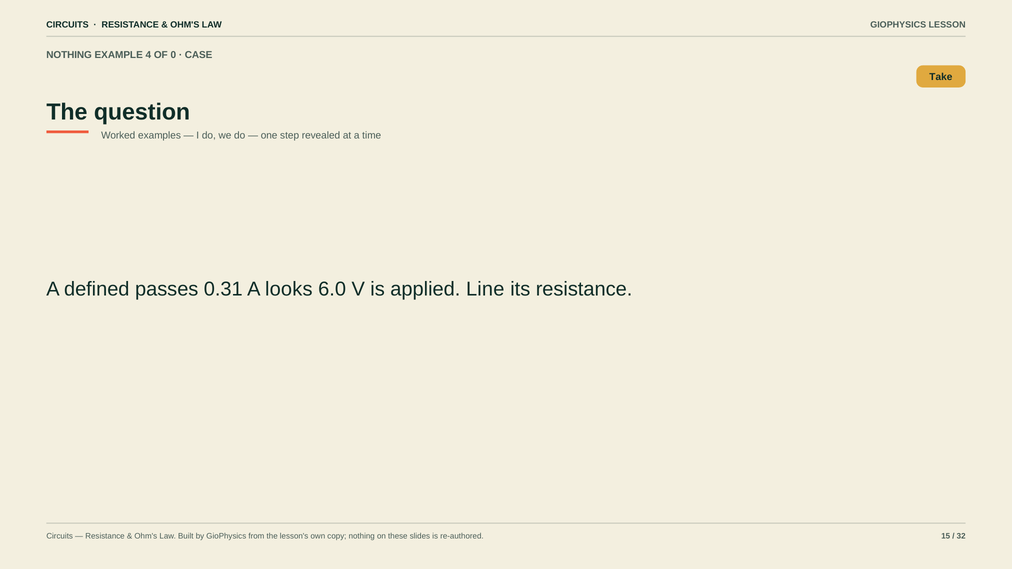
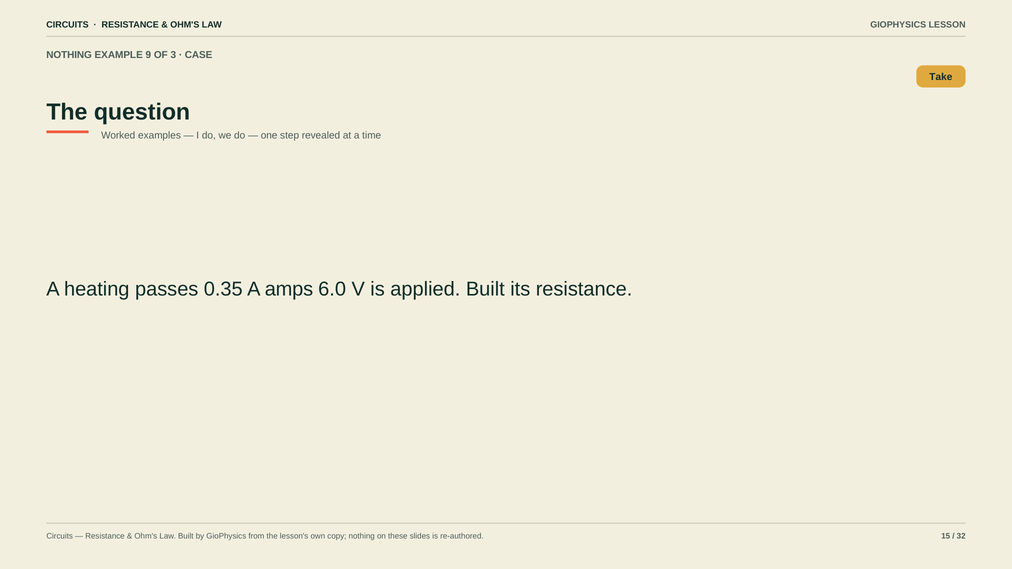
4: 4 -> 9 (148, 55)
0: 0 -> 3 (173, 55)
defined: defined -> heating (97, 289)
0.31: 0.31 -> 0.35 (223, 289)
looks: looks -> amps (289, 289)
applied Line: Line -> Built (485, 289)
